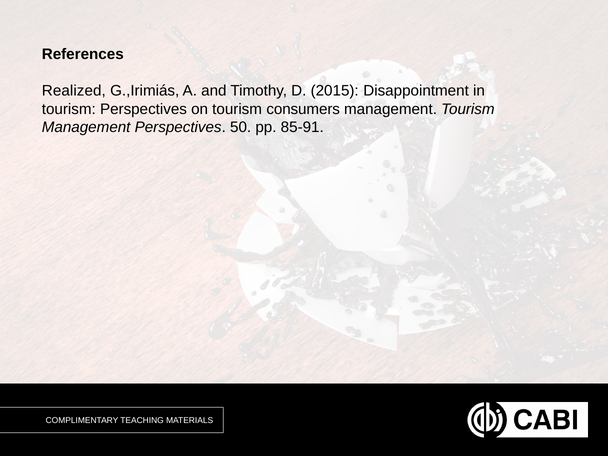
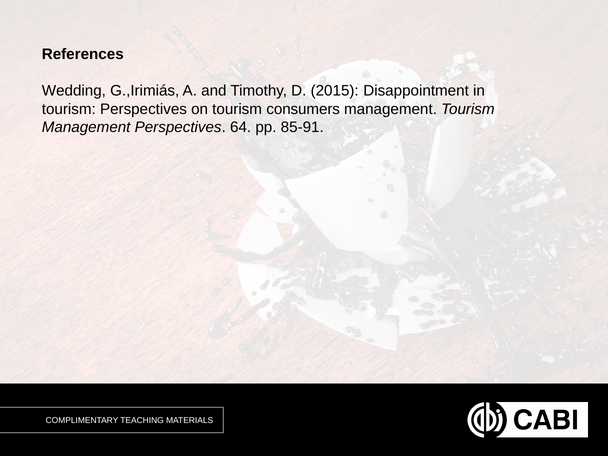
Realized: Realized -> Wedding (74, 91)
50: 50 -> 64 (241, 127)
